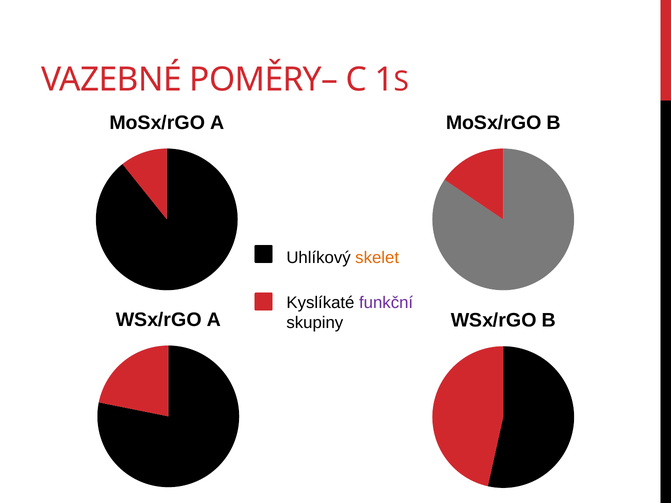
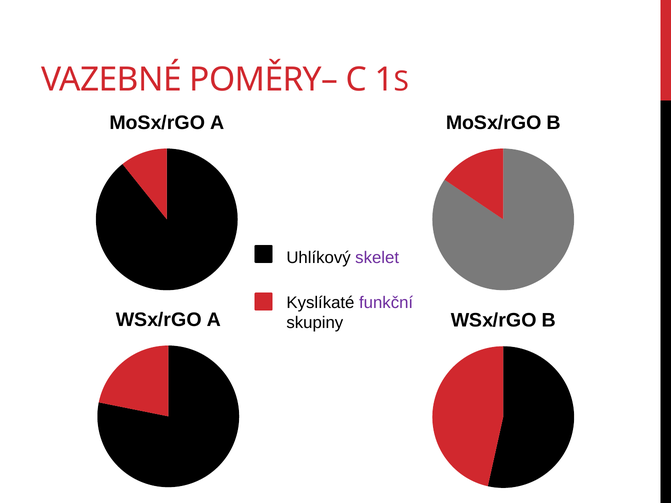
skelet colour: orange -> purple (377, 258)
